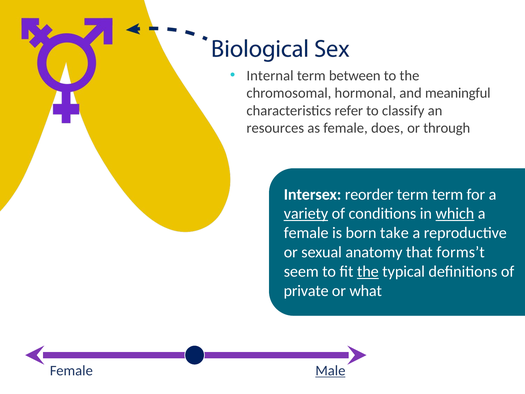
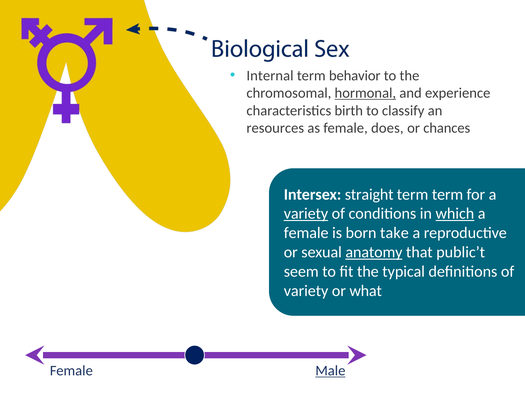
between: between -> behavior (355, 75)
hormonal underline: none -> present (365, 93)
meaningful: meaningful -> experience (458, 93)
refer: refer -> birth (349, 110)
through: through -> chances (447, 128)
reorder: reorder -> straight (369, 194)
anatomy underline: none -> present (374, 252)
forms’t: forms’t -> public’t (461, 252)
the underline: present -> none (368, 271)
private: private -> variety (306, 291)
